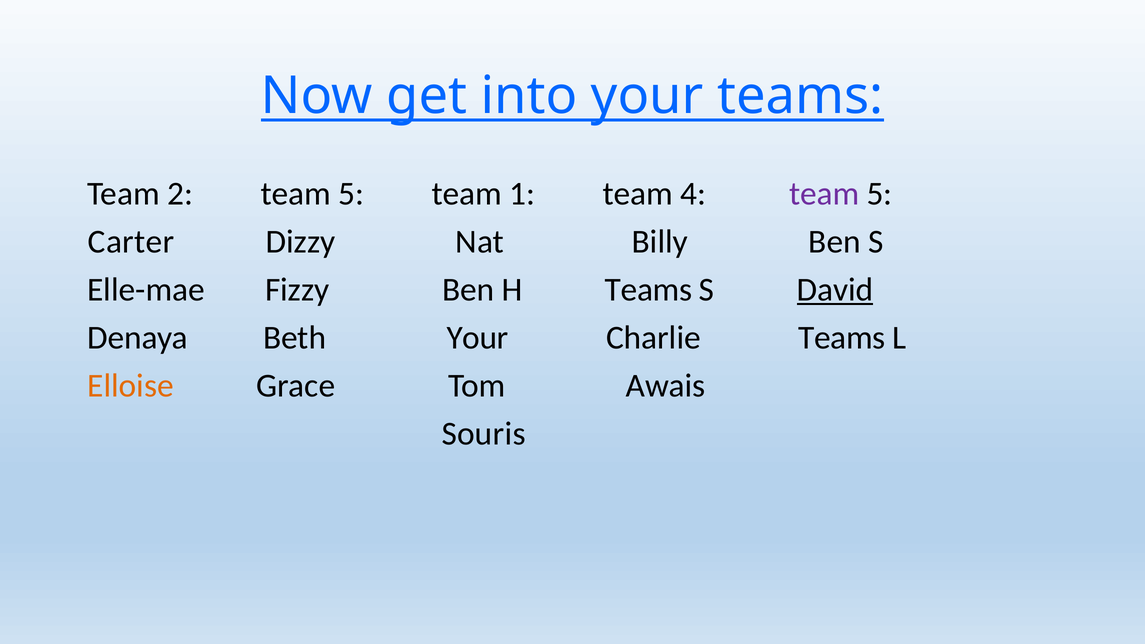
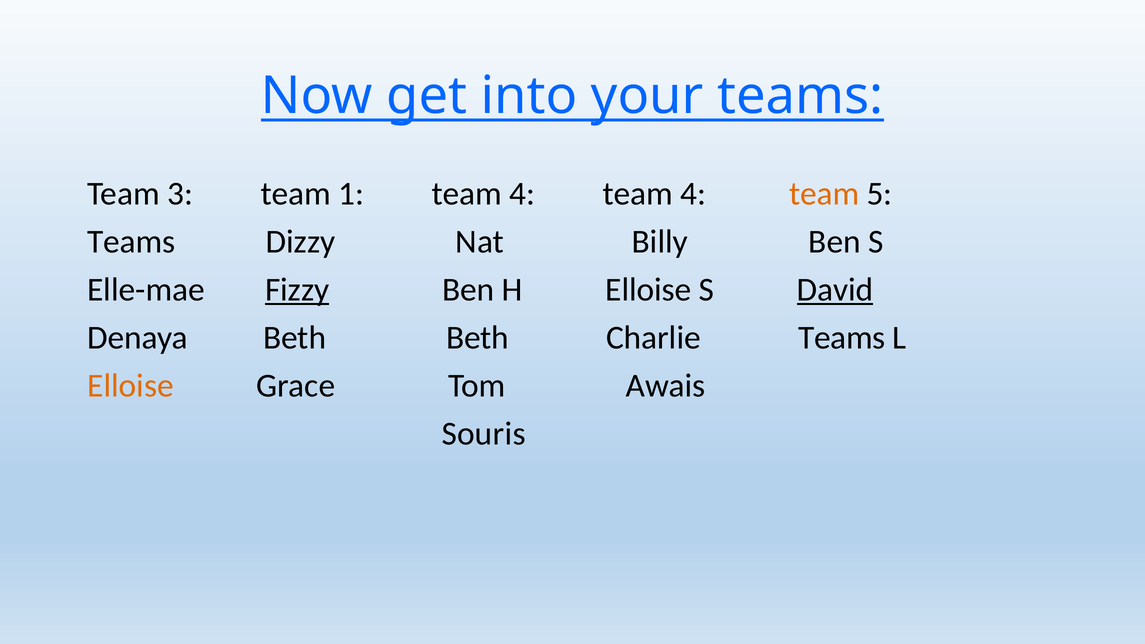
2: 2 -> 3 (180, 194)
5: 5 -> 1 (351, 194)
1: 1 -> 4 (522, 194)
team colour: purple -> orange (824, 194)
Carter: Carter -> Teams (131, 242)
Fizzy underline: none -> present (297, 290)
H Teams: Teams -> Elloise (648, 290)
Beth Your: Your -> Beth (478, 338)
